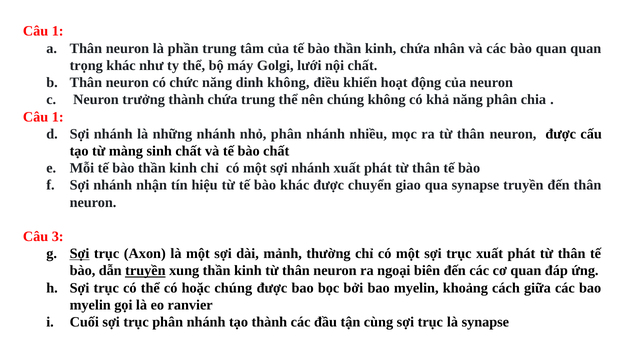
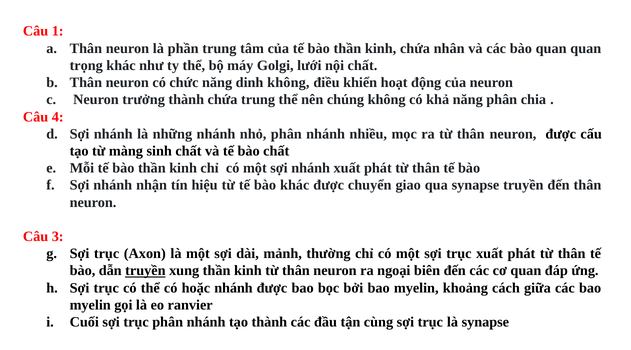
1: 1 -> 4 (58, 117)
Sợi underline: present -> none (80, 254)
hoặc chúng: chúng -> nhánh (233, 288)
